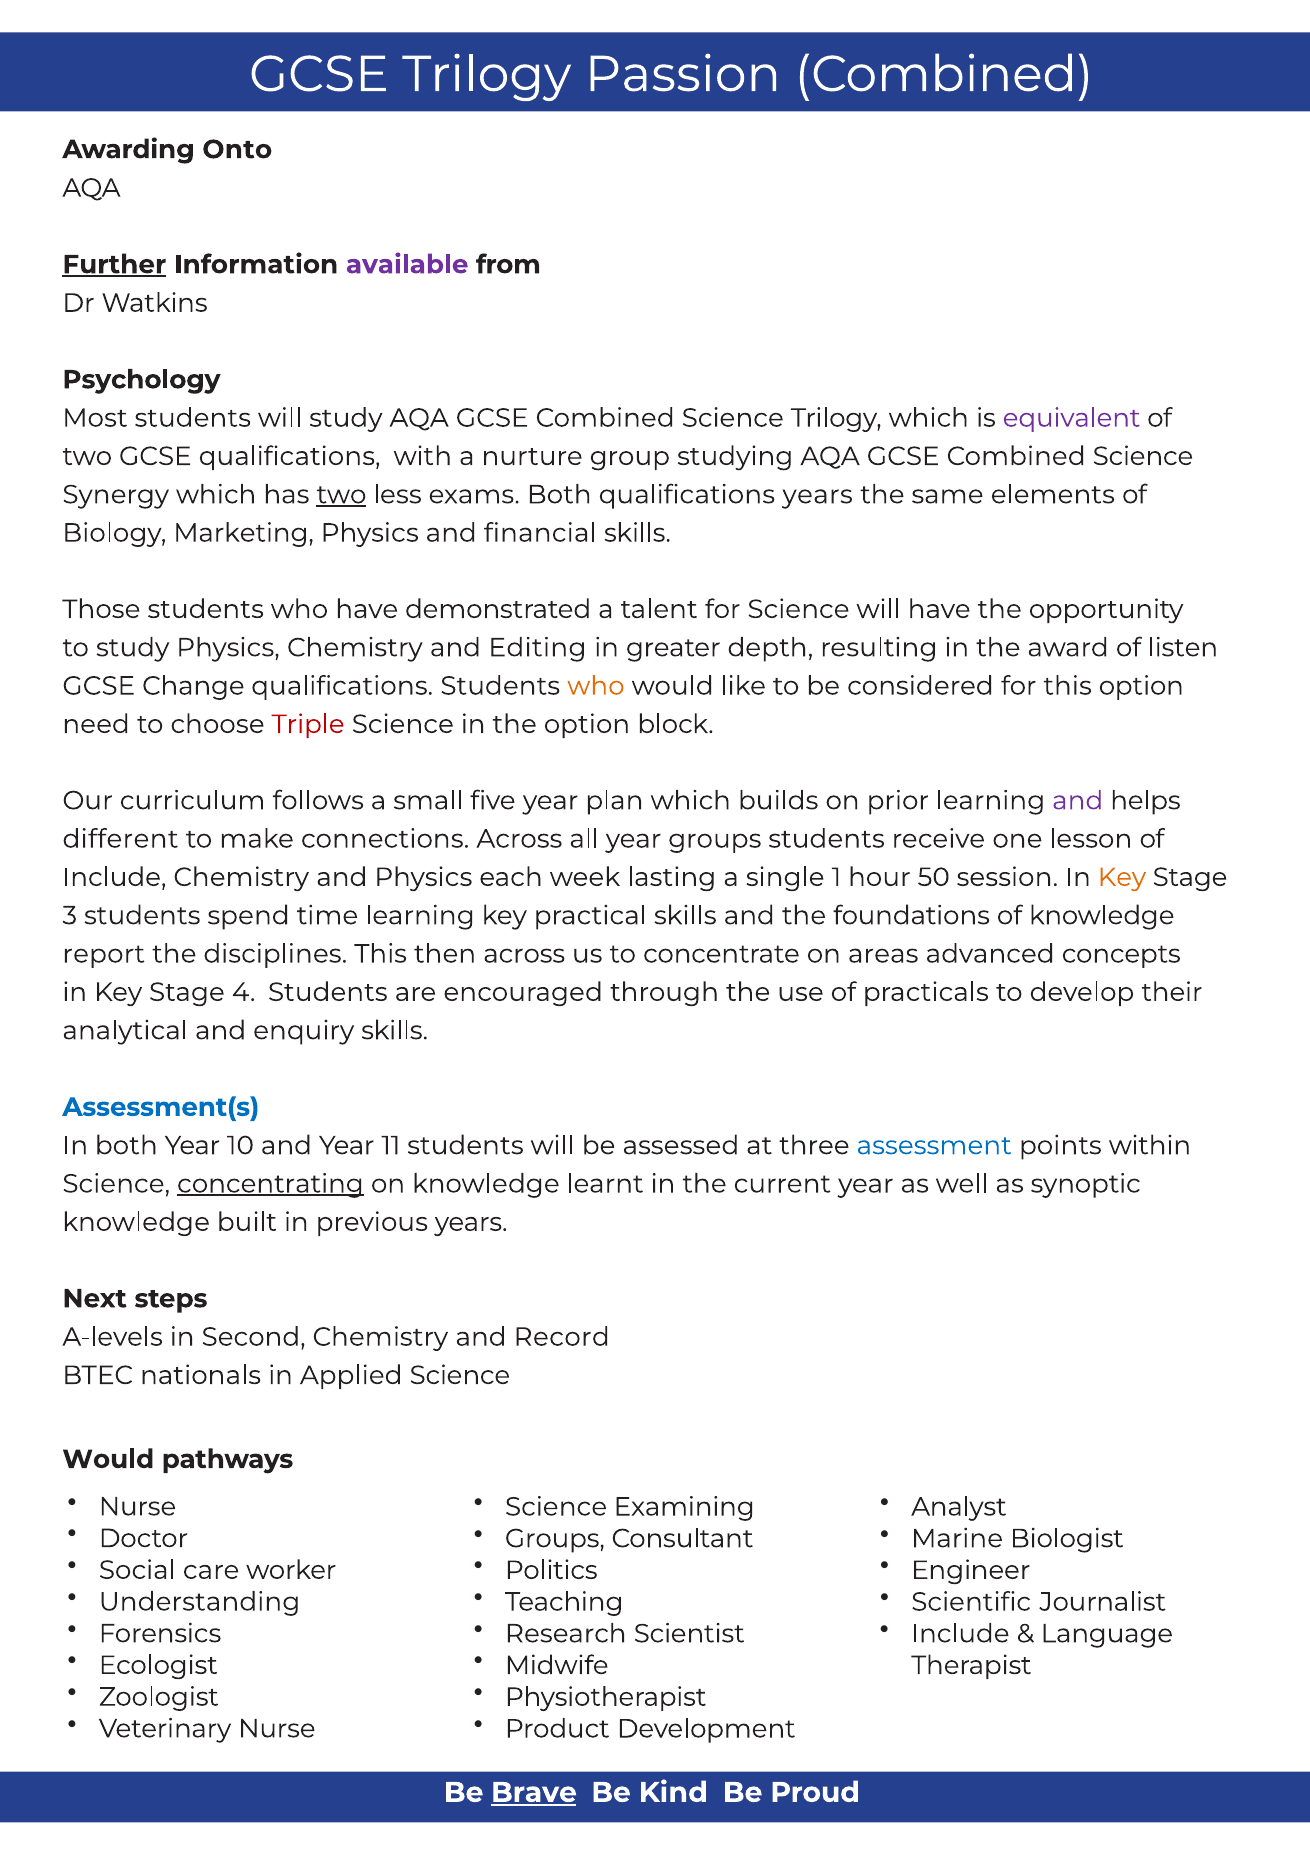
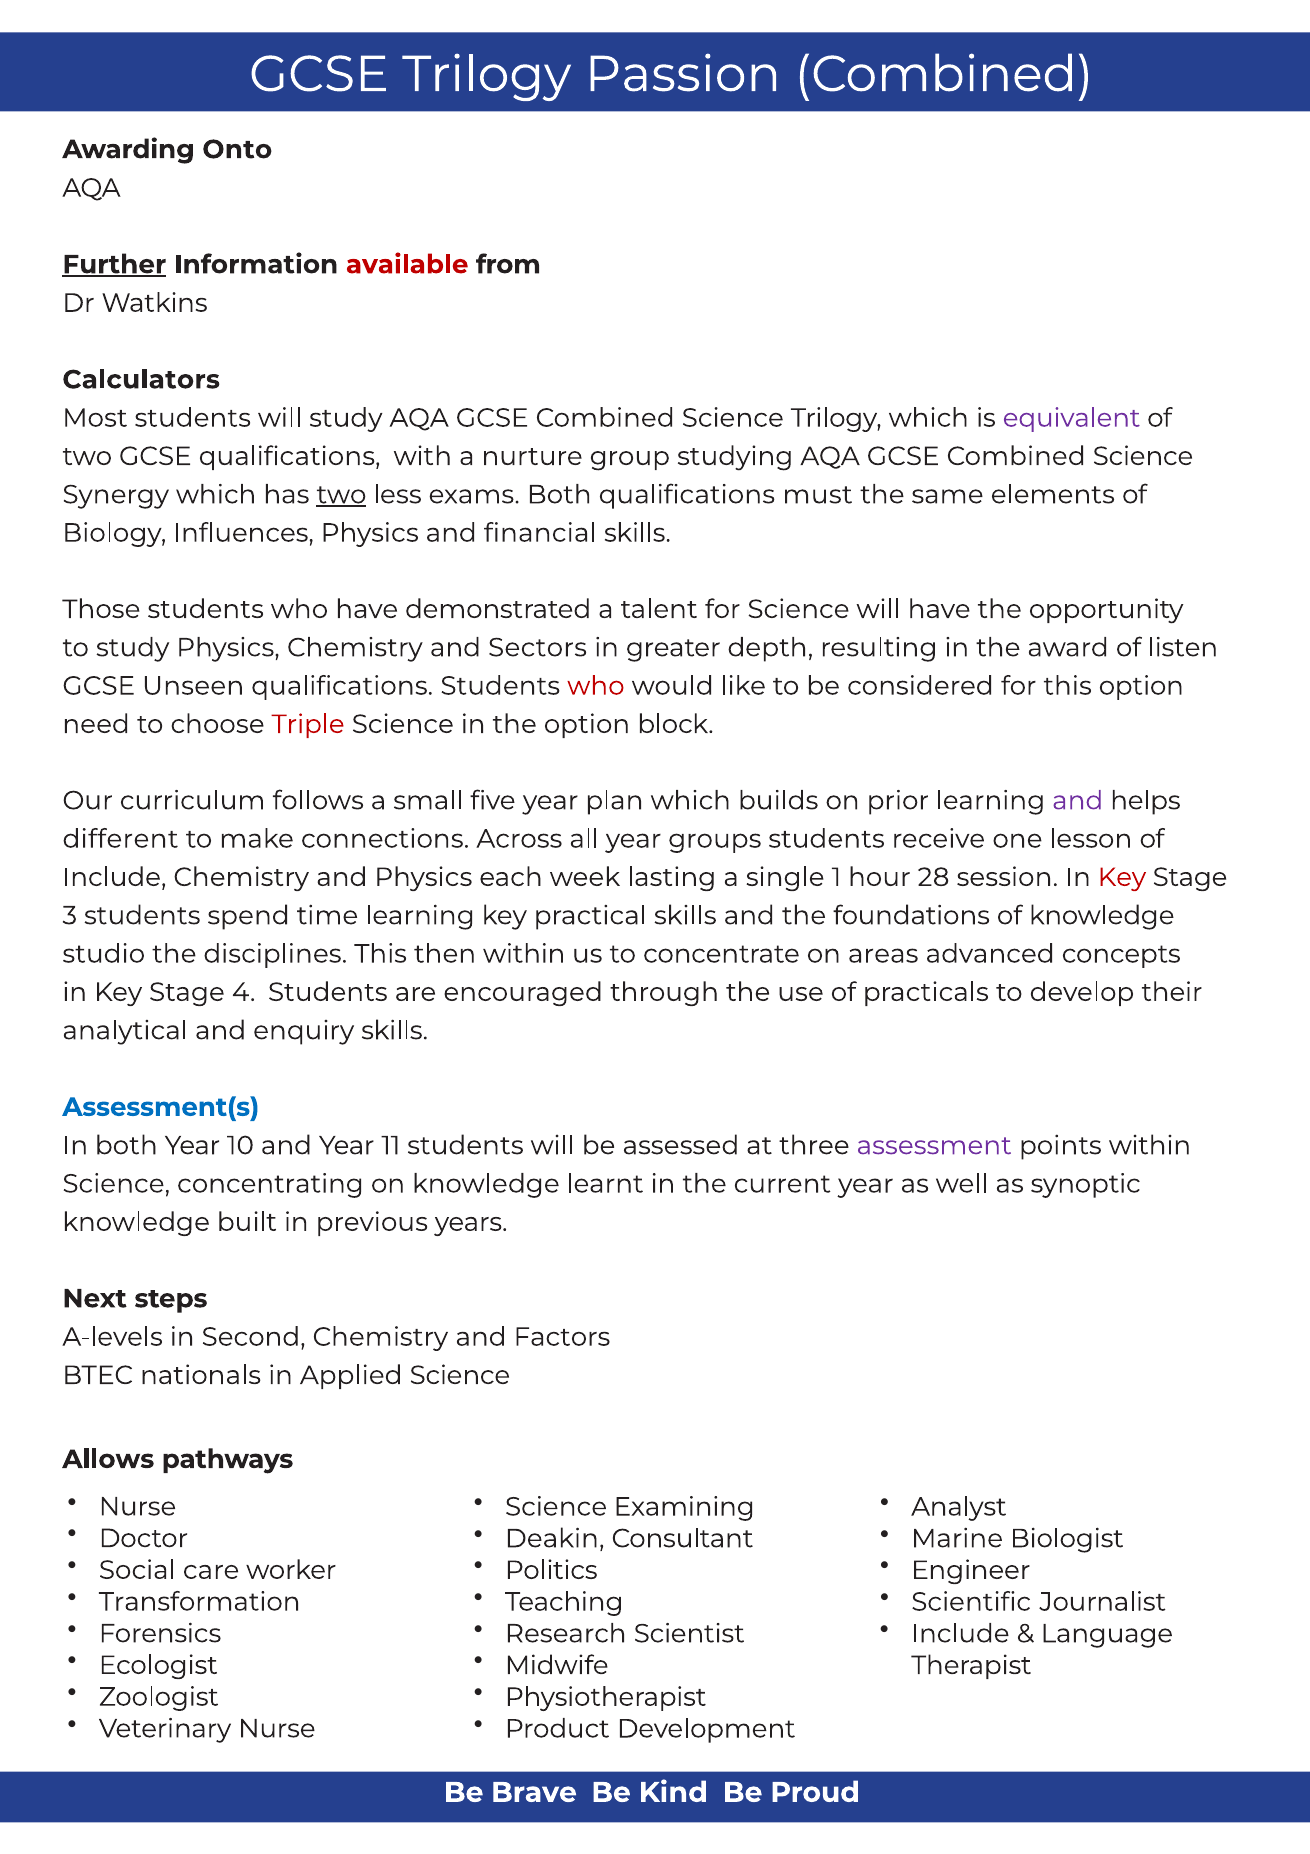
available colour: purple -> red (407, 265)
Psychology: Psychology -> Calculators (141, 380)
qualifications years: years -> must (818, 495)
Marketing: Marketing -> Influences (244, 533)
Editing: Editing -> Sectors (538, 648)
Change: Change -> Unseen (193, 686)
who colour: orange -> red (596, 686)
50: 50 -> 28 (934, 877)
Key colour: orange -> red (1122, 877)
report: report -> studio (104, 954)
then across: across -> within (524, 954)
assessment colour: blue -> purple (934, 1145)
concentrating underline: present -> none (270, 1184)
Record: Record -> Factors (562, 1337)
Would: Would -> Allows (108, 1459)
Groups: Groups -> Deakin (555, 1538)
Understanding: Understanding -> Transformation (200, 1602)
Brave underline: present -> none (534, 1792)
